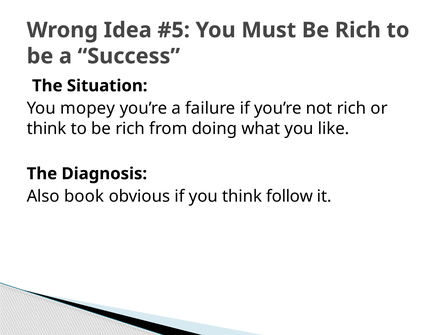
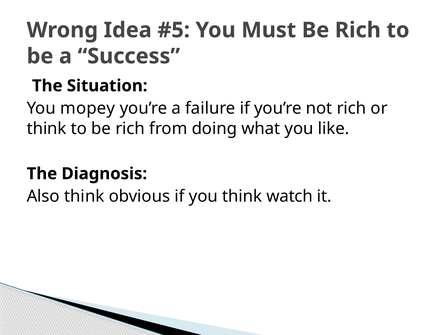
Also book: book -> think (84, 196)
follow: follow -> watch (290, 196)
